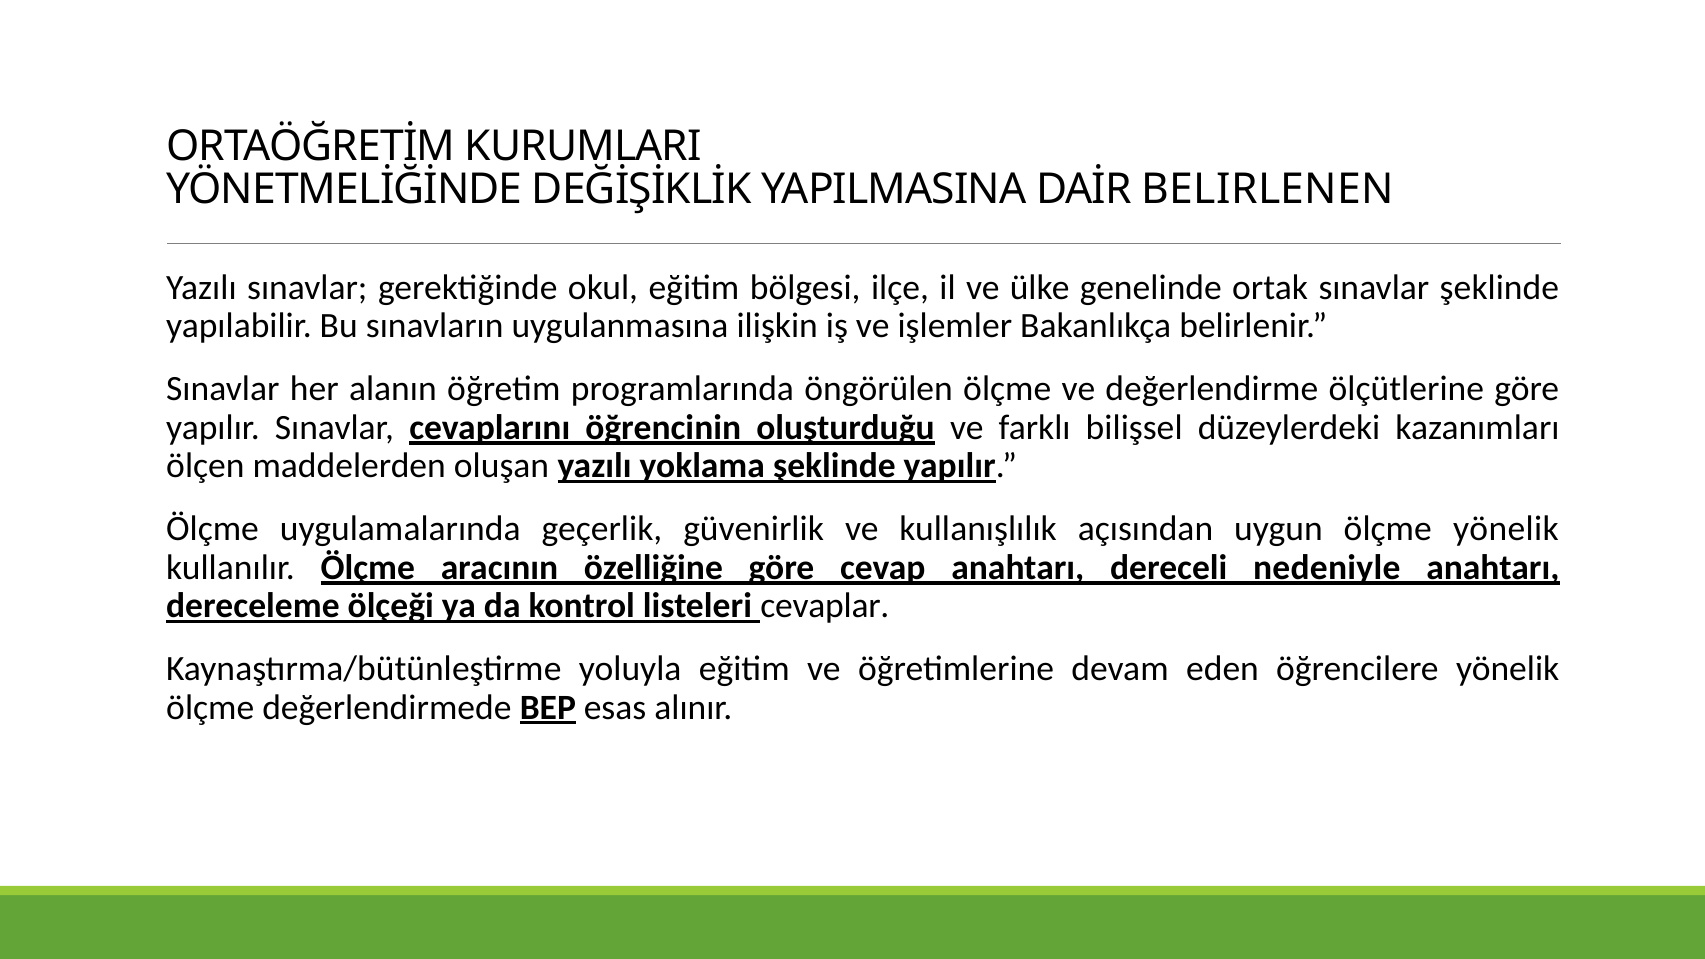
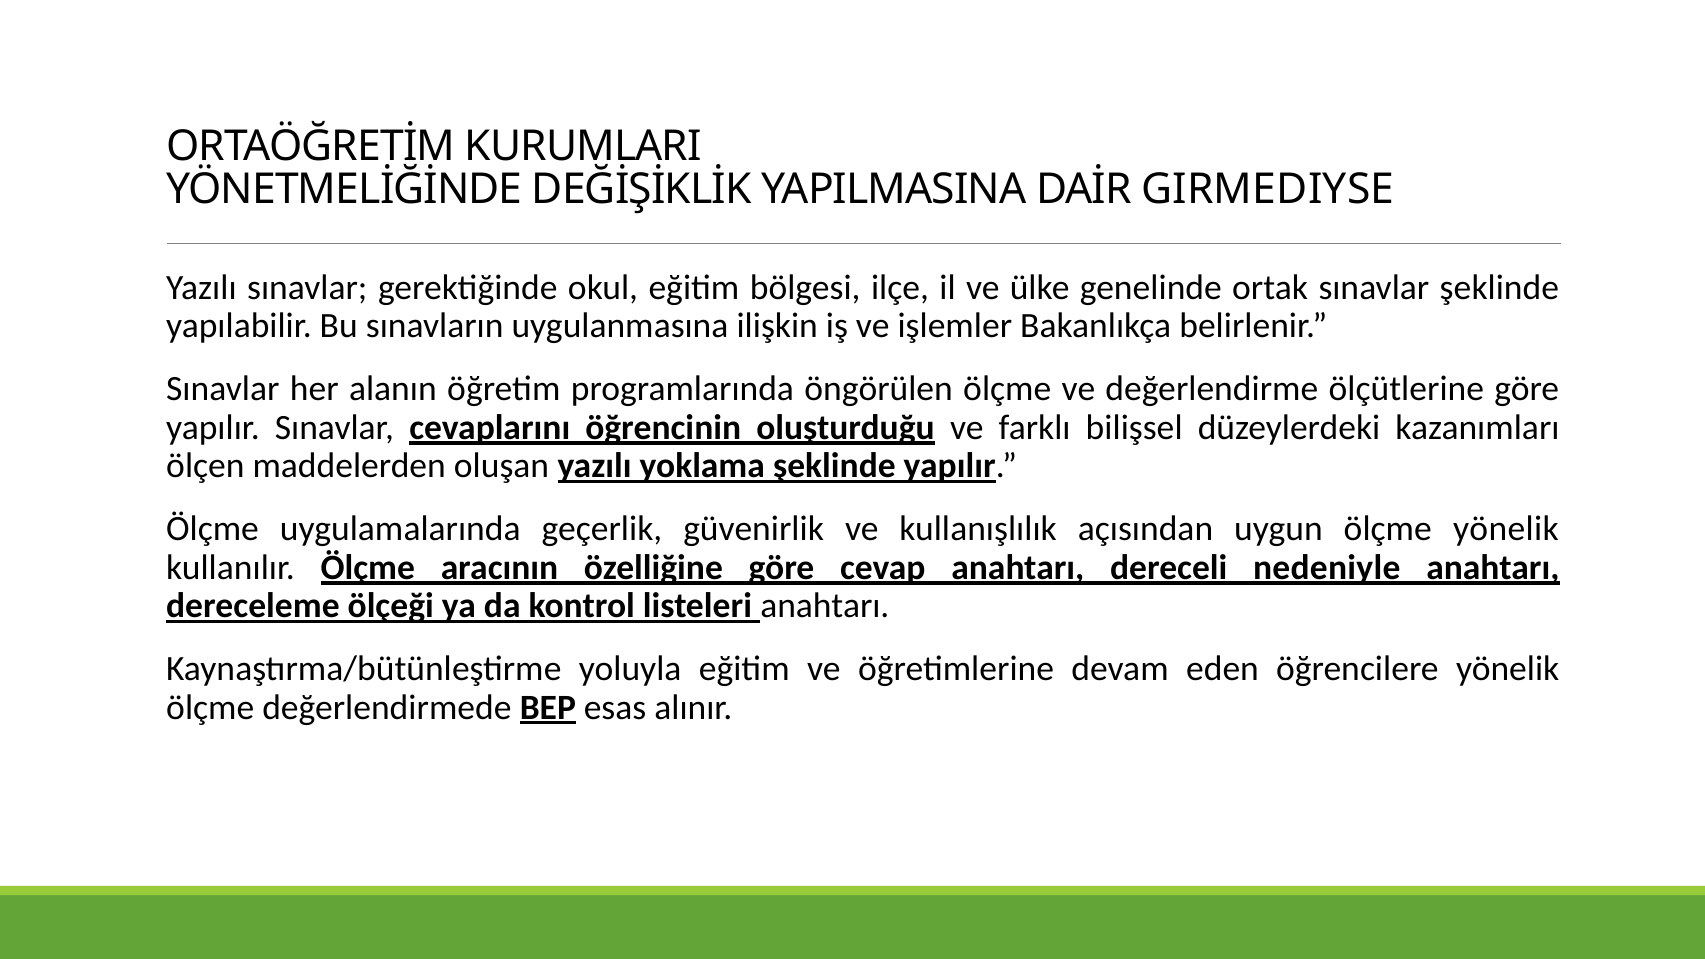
BELIRLENEN: BELIRLENEN -> GIRMEDIYSE (1268, 189)
listeleri cevaplar: cevaplar -> anahtarı (825, 606)
